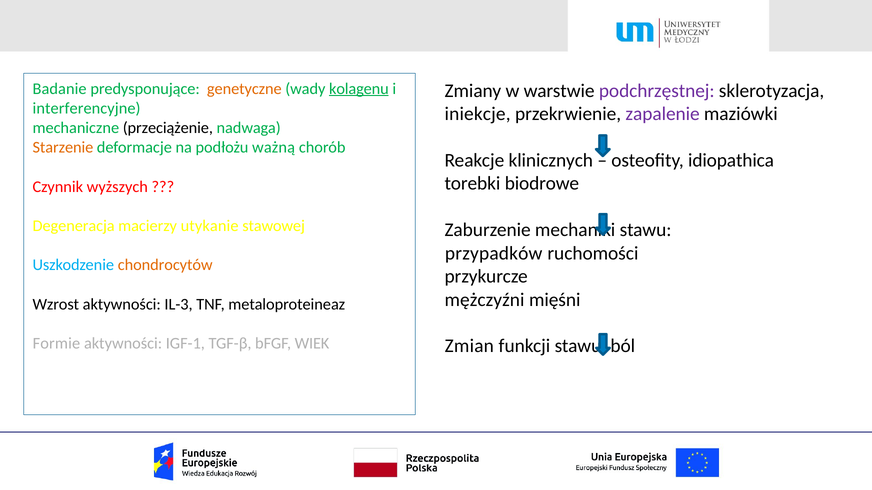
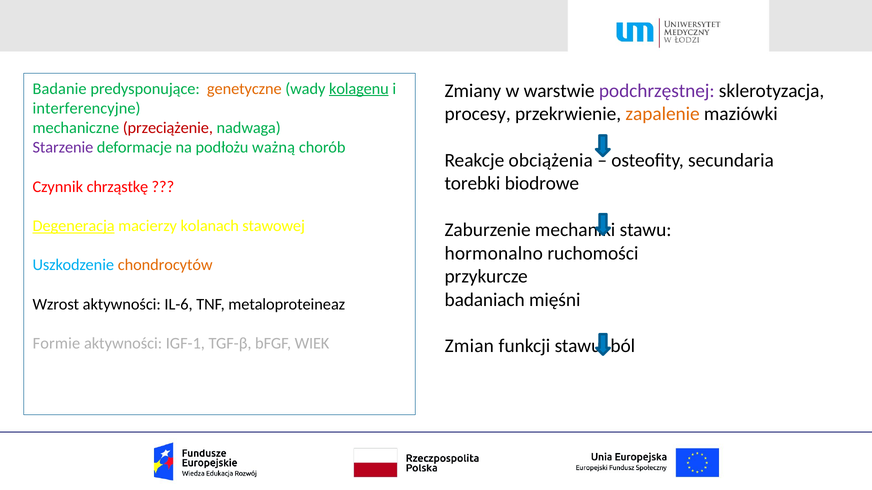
iniekcje: iniekcje -> procesy (478, 114)
zapalenie colour: purple -> orange (663, 114)
przeciążenie colour: black -> red (168, 128)
Starzenie colour: orange -> purple (63, 148)
klinicznych: klinicznych -> obciążenia (551, 161)
idiopathica: idiopathica -> secundaria (731, 161)
wyższych: wyższych -> chrząstkę (117, 187)
Degeneracja underline: none -> present (74, 226)
utykanie: utykanie -> kolanach (210, 226)
przypadków: przypadków -> hormonalno (494, 253)
mężczyźni: mężczyźni -> badaniach (485, 300)
IL-3: IL-3 -> IL-6 (179, 304)
